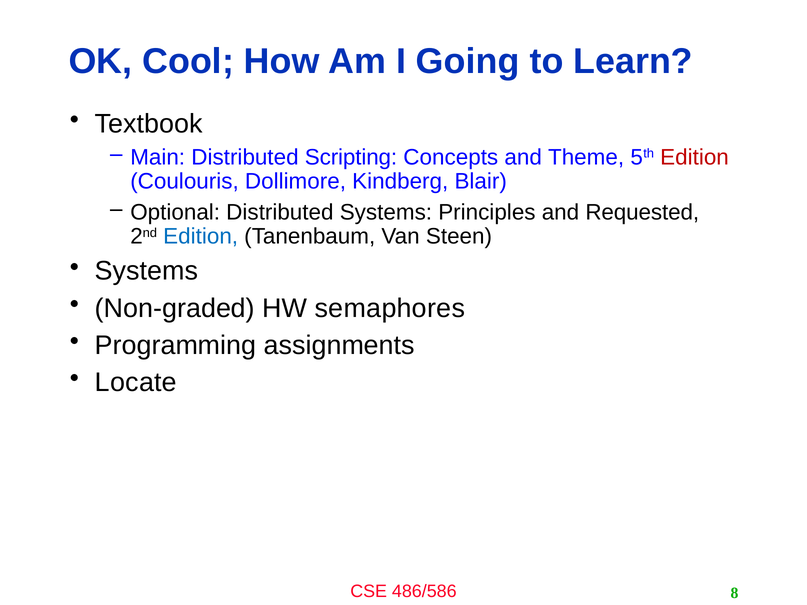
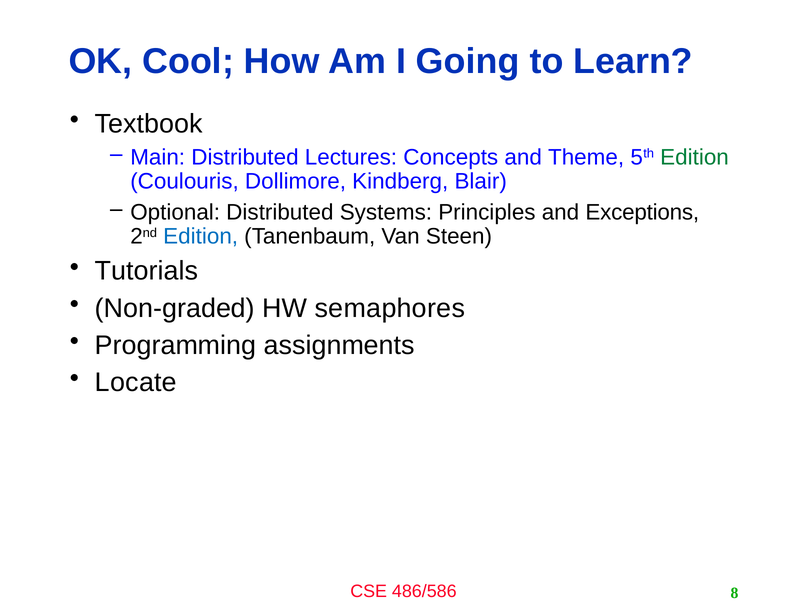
Scripting: Scripting -> Lectures (351, 157)
Edition colour: red -> green (695, 157)
Requested: Requested -> Exceptions (642, 212)
Systems: Systems -> Tutorials (147, 271)
